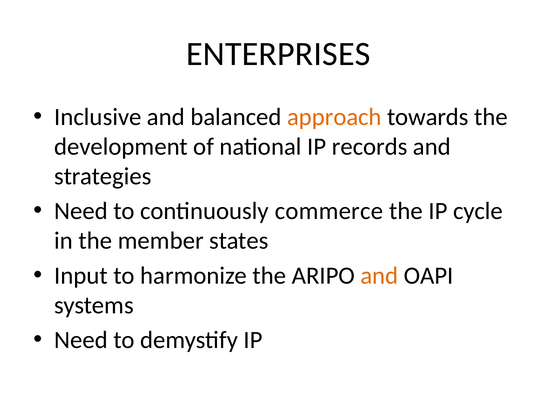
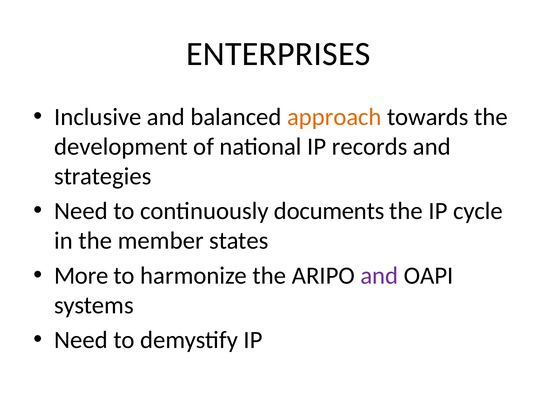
commerce: commerce -> documents (329, 211)
Input: Input -> More (81, 275)
and colour: orange -> purple (379, 275)
